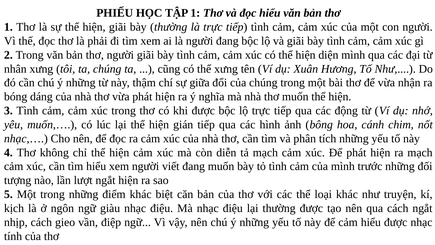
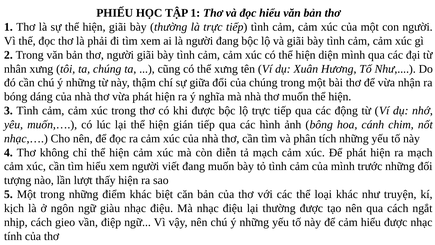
lượt ngắt: ngắt -> thấy (105, 180)
